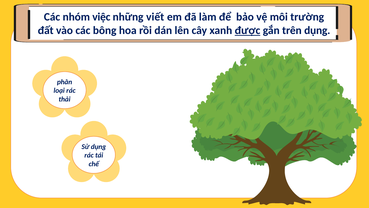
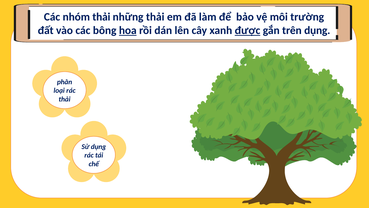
nhóm việc: việc -> thải (101, 17)
những viết: viết -> thải (155, 17)
hoa underline: none -> present (128, 30)
